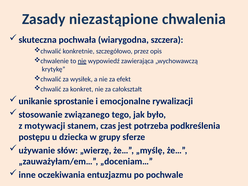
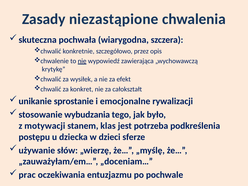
związanego: związanego -> wybudzania (87, 115)
czas: czas -> klas (108, 126)
grupy: grupy -> dzieci (110, 137)
inne: inne -> prac (27, 175)
